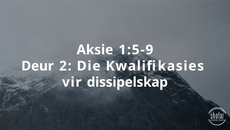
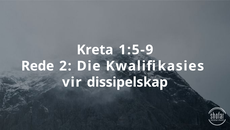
Aksie: Aksie -> Kreta (95, 50)
Deur: Deur -> Rede (38, 66)
